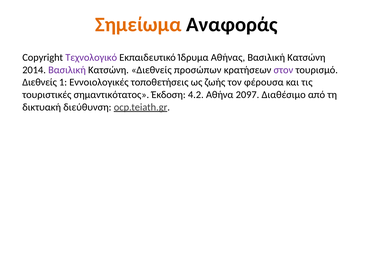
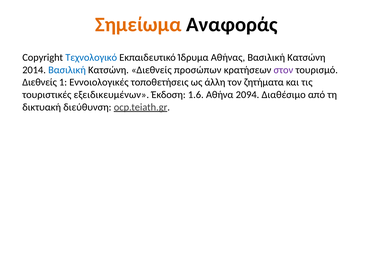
Τεχνολογικό colour: purple -> blue (91, 57)
Βασιλική colour: purple -> blue (67, 70)
ζωής: ζωής -> άλλη (215, 82)
φέρουσα: φέρουσα -> ζητήματα (264, 82)
σημαντικότατος: σημαντικότατος -> εξειδικευμένων (111, 95)
4.2: 4.2 -> 1.6 (196, 95)
2097: 2097 -> 2094 (247, 95)
